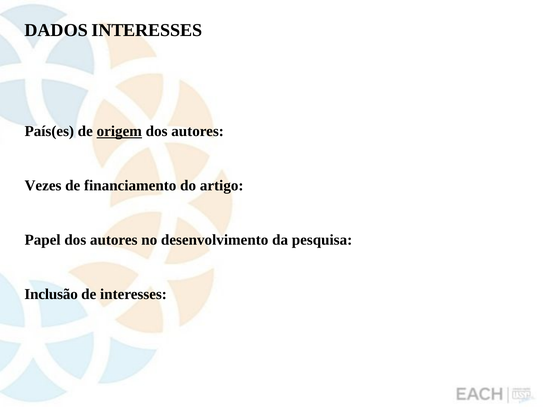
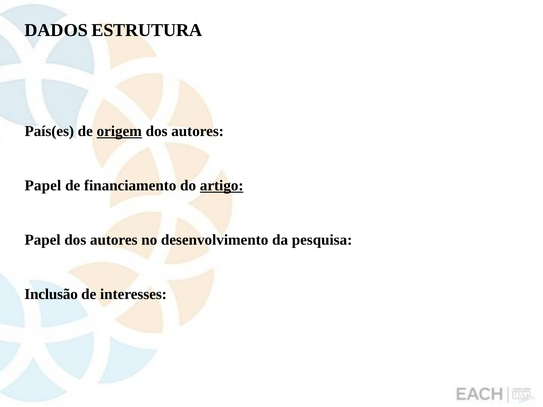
DADOS INTERESSES: INTERESSES -> ESTRUTURA (147, 30)
Vezes: Vezes -> Papel (43, 186)
artigo underline: none -> present (222, 186)
